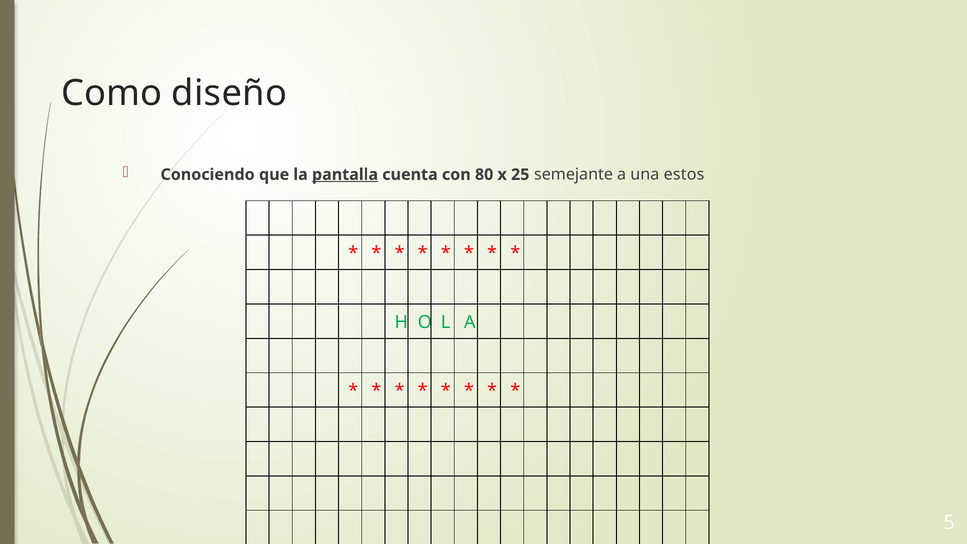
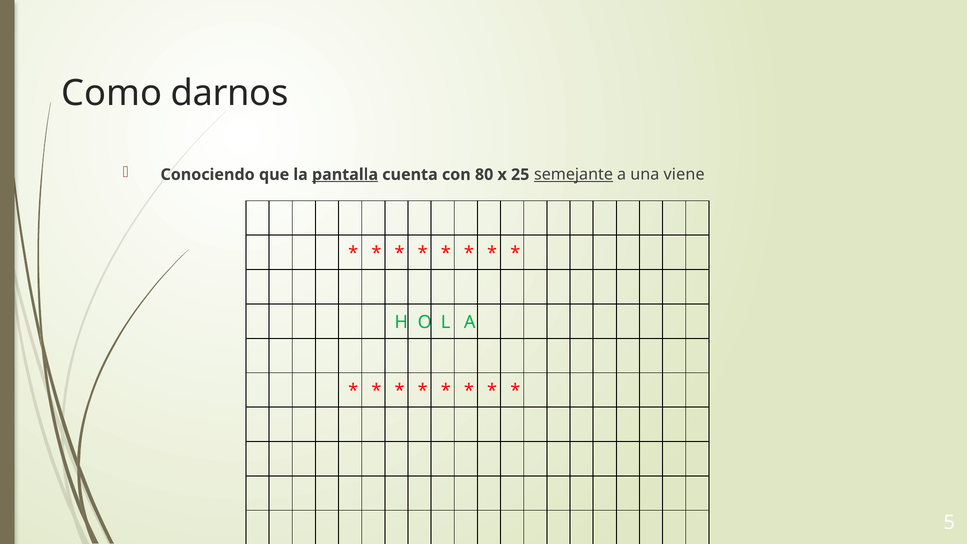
diseño: diseño -> darnos (230, 93)
semejante underline: none -> present (574, 175)
estos: estos -> viene (684, 175)
